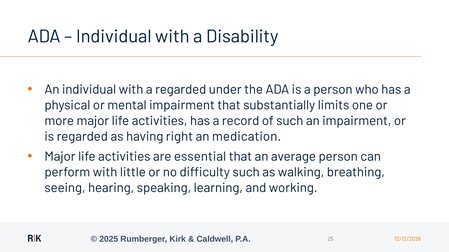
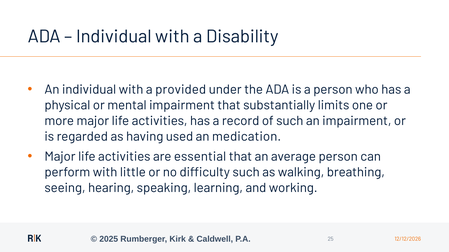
a regarded: regarded -> provided (181, 90)
right: right -> used (180, 137)
